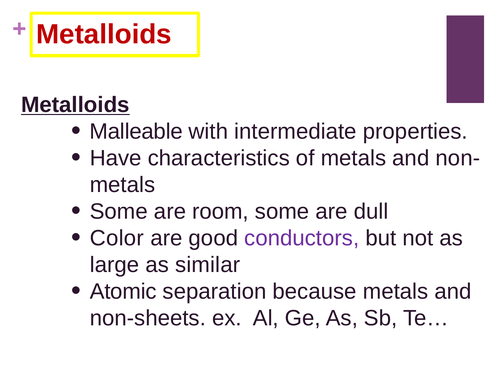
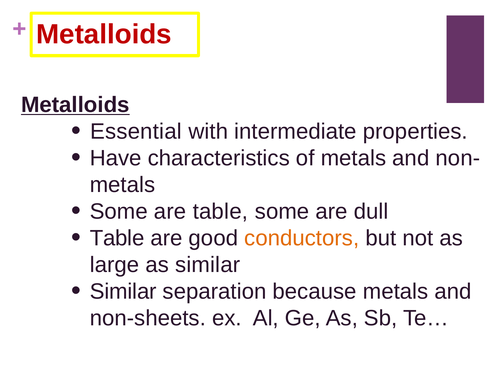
Malleable: Malleable -> Essential (136, 131)
are room: room -> table (220, 212)
Color: Color -> Table (117, 238)
conductors colour: purple -> orange (302, 238)
Atomic: Atomic -> Similar (123, 292)
